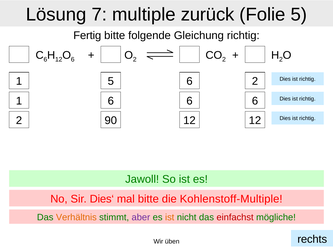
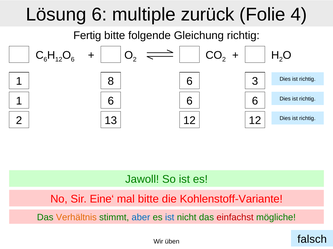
Lösung 7: 7 -> 6 (99, 15)
Folie 5: 5 -> 4 (299, 15)
1 5: 5 -> 8 (111, 82)
2: 2 -> 3 (255, 82)
90: 90 -> 13 (111, 121)
Dies‘: Dies‘ -> Eine‘ (102, 200)
Kohlenstoff-Multiple: Kohlenstoff-Multiple -> Kohlenstoff-Variante (231, 200)
aber colour: purple -> blue (141, 218)
ist colour: orange -> blue (170, 218)
rechts: rechts -> falsch (312, 240)
